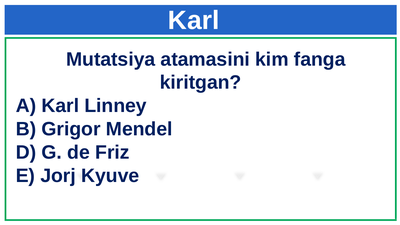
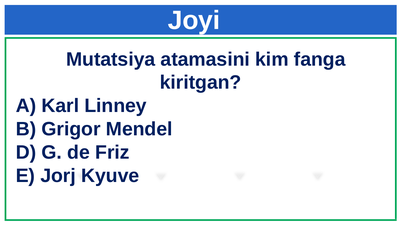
Karl: Karl -> Joyi (194, 20)
